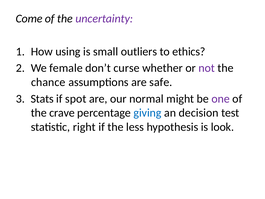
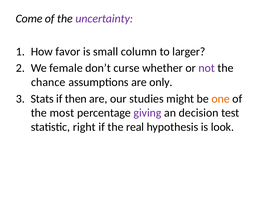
using: using -> favor (68, 51)
outliers: outliers -> column (139, 51)
ethics: ethics -> larger (189, 51)
safe: safe -> only (161, 82)
spot: spot -> then (76, 99)
normal: normal -> studies (146, 99)
one colour: purple -> orange (221, 99)
crave: crave -> most (62, 113)
giving colour: blue -> purple (148, 113)
less: less -> real (135, 127)
